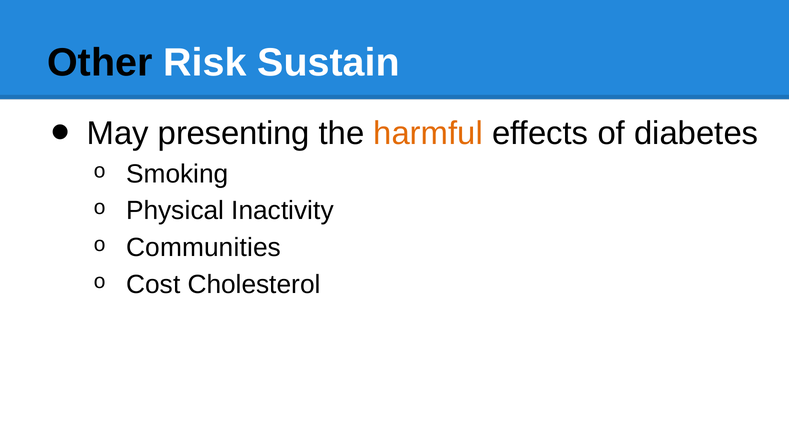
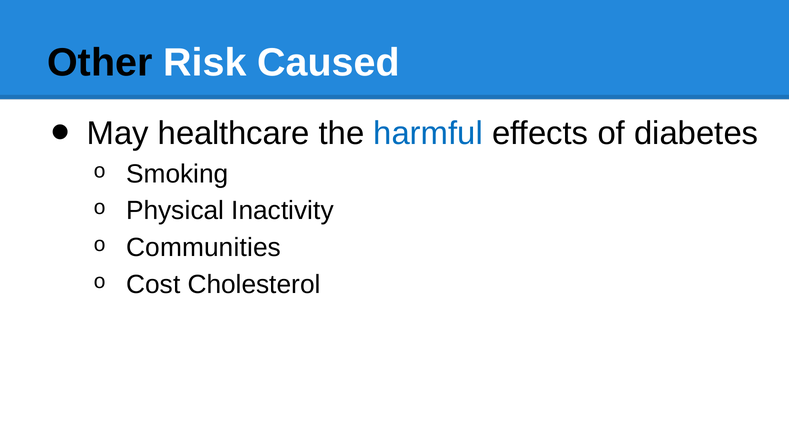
Sustain: Sustain -> Caused (329, 63)
presenting: presenting -> healthcare (234, 133)
harmful colour: orange -> blue (428, 133)
